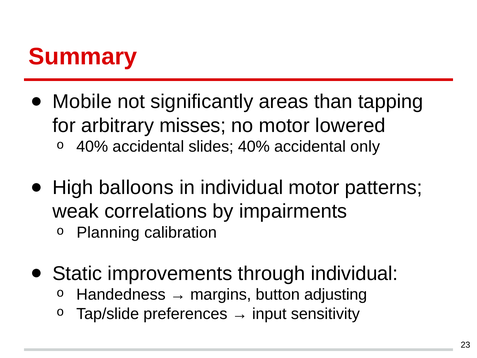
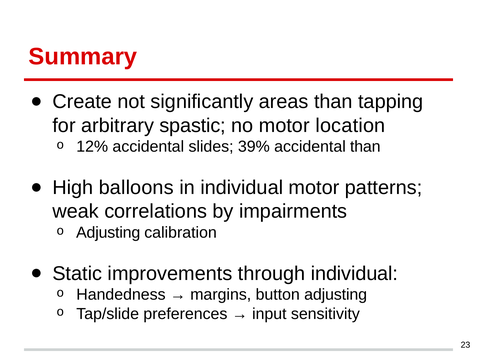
Mobile: Mobile -> Create (82, 102)
misses: misses -> spastic (193, 125)
lowered: lowered -> location (350, 125)
40%: 40% -> 12% (92, 147)
slides 40%: 40% -> 39% (254, 147)
accidental only: only -> than (365, 147)
Planning: Planning -> Adjusting (108, 232)
